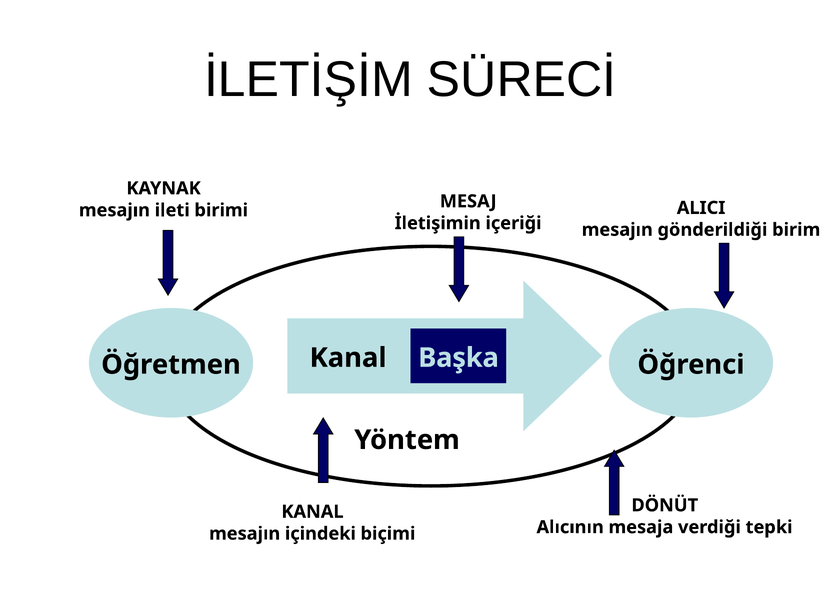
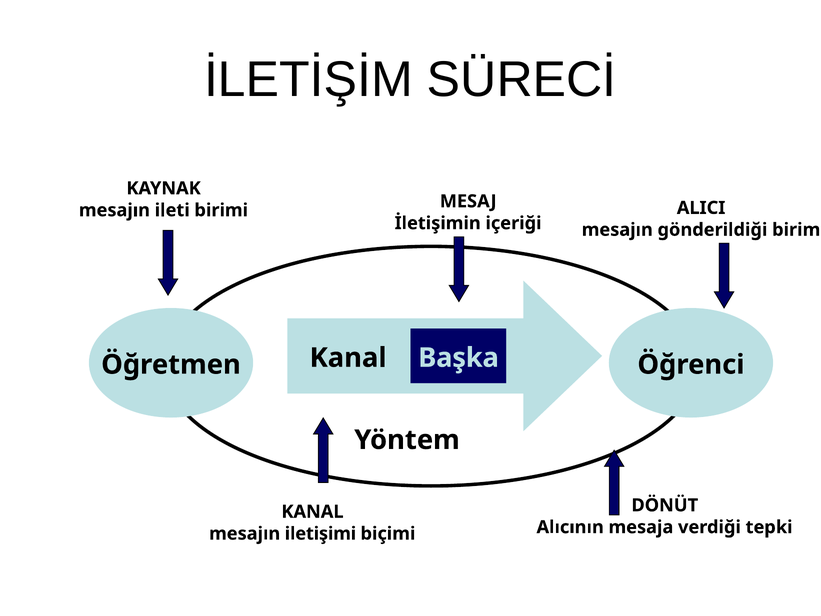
içindeki: içindeki -> iletişimi (320, 533)
